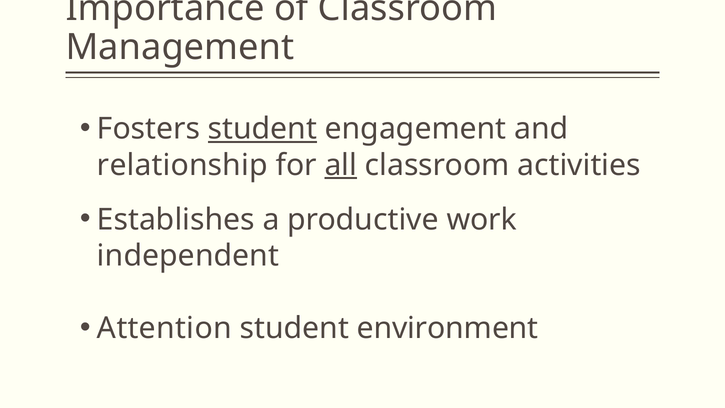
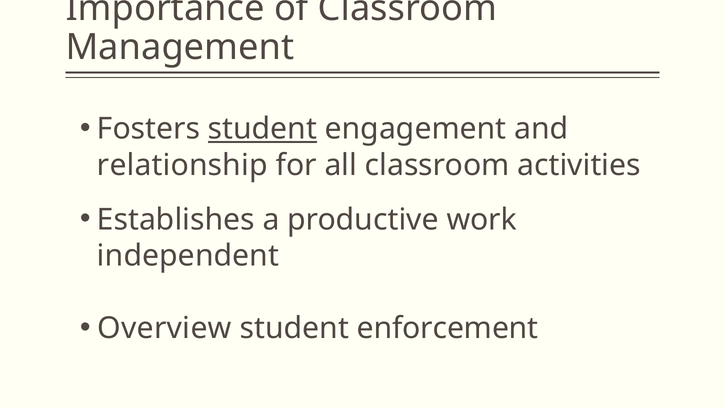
all underline: present -> none (341, 165)
Attention: Attention -> Overview (164, 328)
environment: environment -> enforcement (448, 328)
